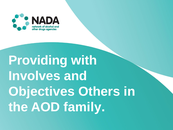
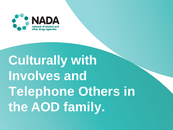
Providing: Providing -> Culturally (38, 60)
Objectives: Objectives -> Telephone (42, 91)
